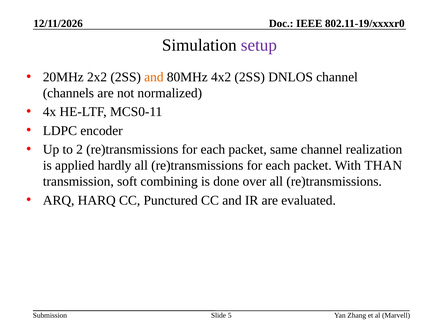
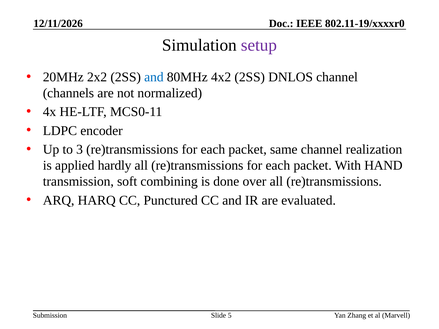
and colour: orange -> blue (154, 77)
2: 2 -> 3 (80, 149)
THAN: THAN -> HAND (383, 166)
